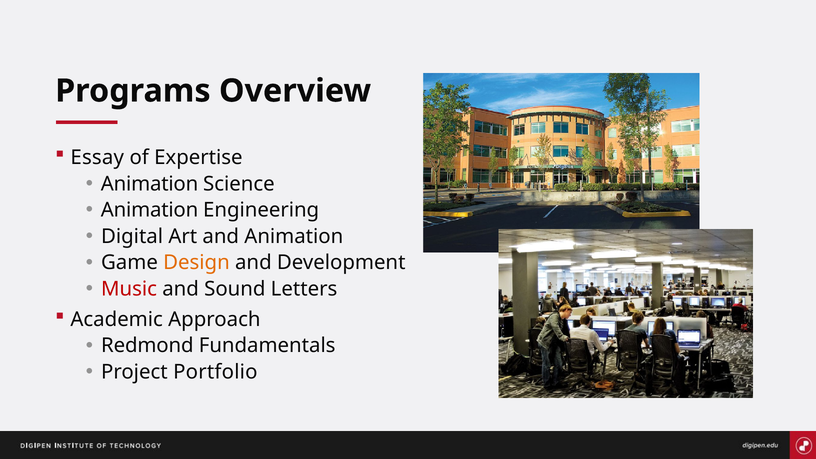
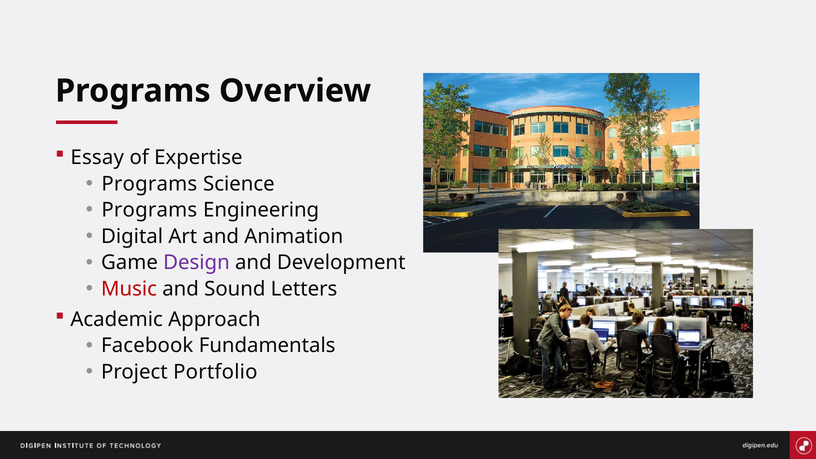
Animation: Animation -> Programs (149, 184)
Animation: Animation -> Programs (149, 210)
Design colour: orange -> purple (196, 263)
Redmond: Redmond -> Facebook (147, 346)
